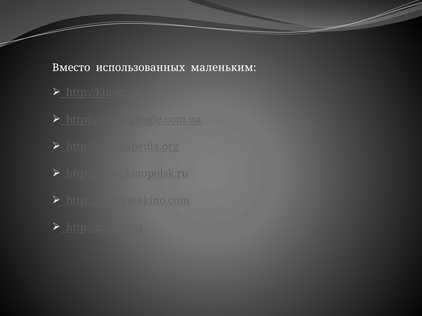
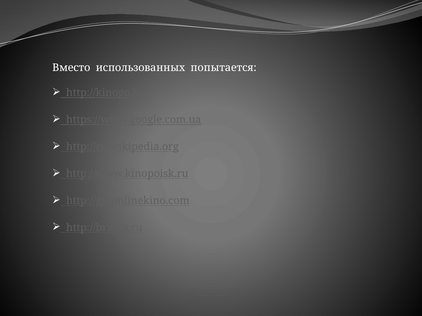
маленьким: маленьким -> попытается (224, 68)
